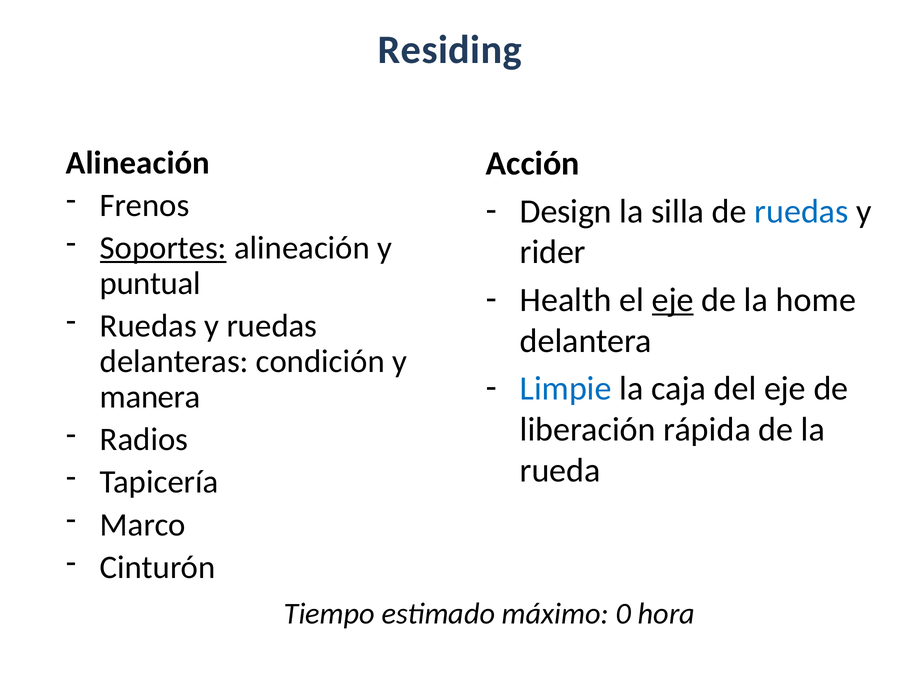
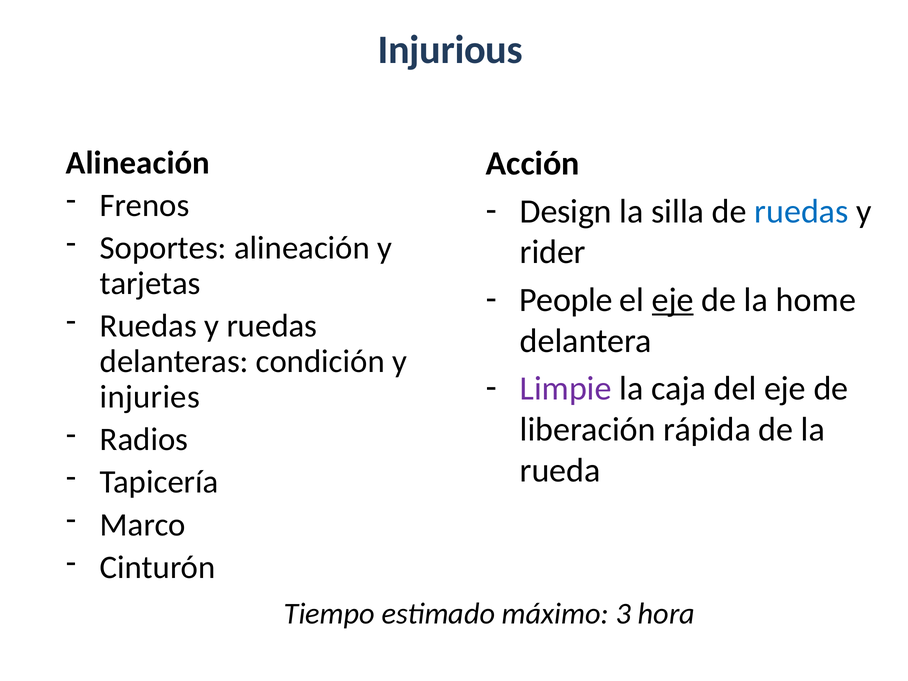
Residing: Residing -> Injurious (450, 50)
Soportes underline: present -> none (163, 248)
puntual: puntual -> tarjetas (150, 283)
Health: Health -> People (566, 300)
Limpie colour: blue -> purple (566, 389)
manera: manera -> injuries (150, 397)
0: 0 -> 3 (623, 614)
